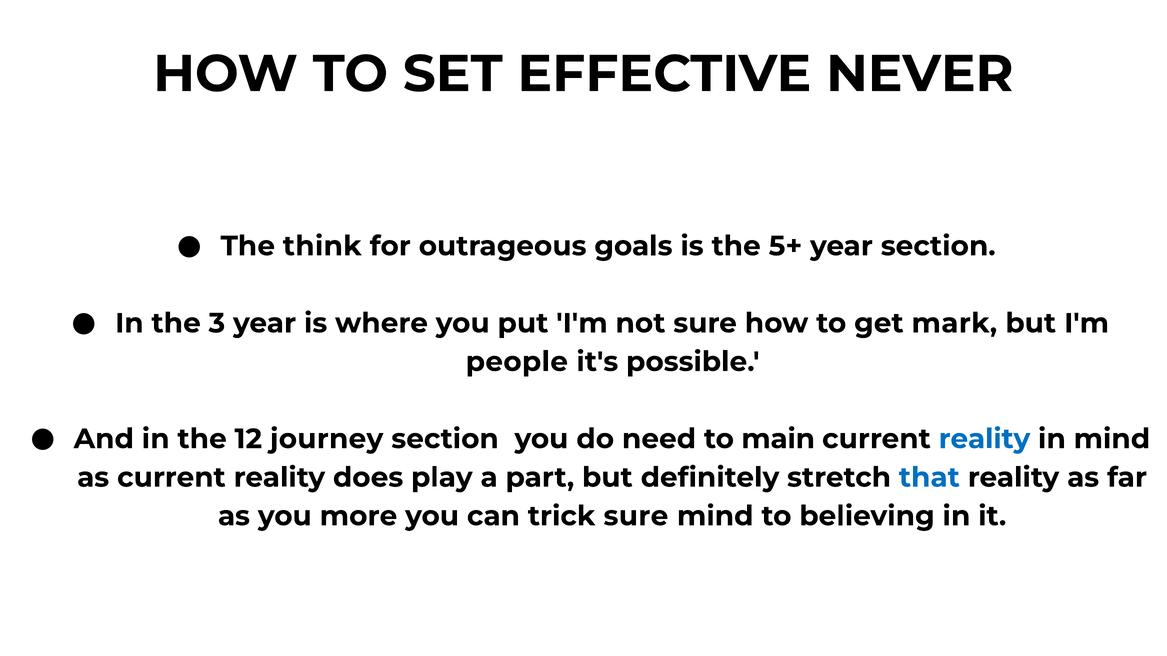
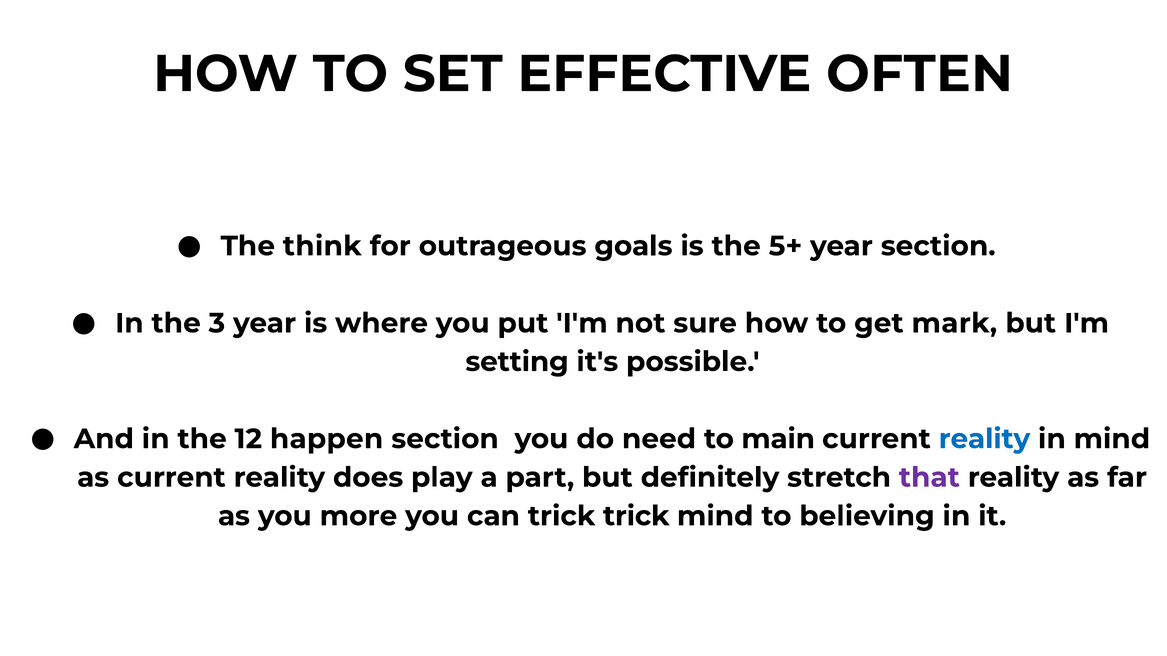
NEVER: NEVER -> OFTEN (920, 74)
people: people -> setting (517, 362)
journey: journey -> happen (327, 439)
that colour: blue -> purple (929, 478)
trick sure: sure -> trick (636, 516)
